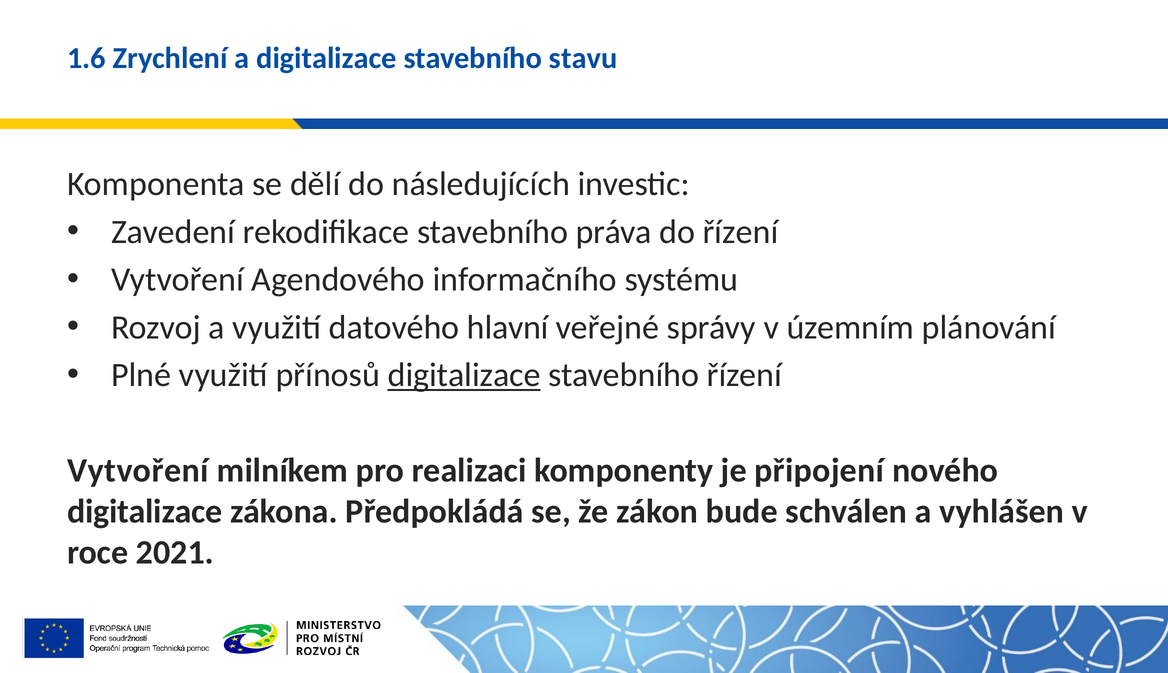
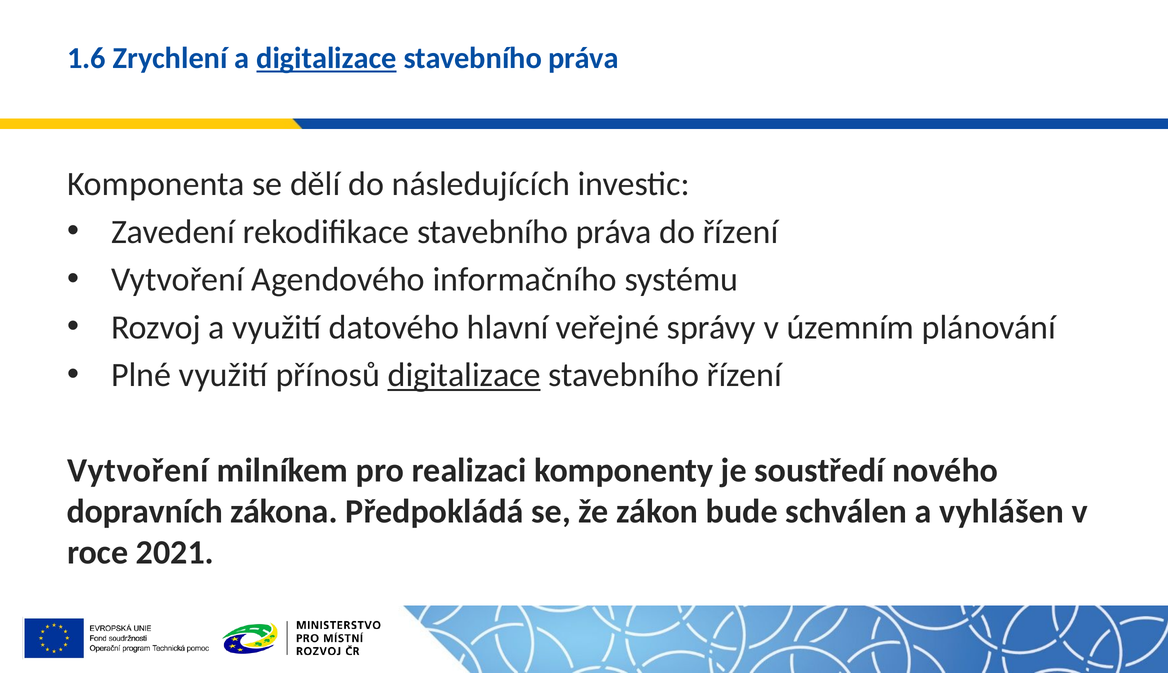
digitalizace underline: none -> present (327, 58)
stavu: stavu -> práva (583, 58)
připojení: připojení -> soustředí (820, 471)
digitalizace: digitalizace -> dopravních (145, 511)
